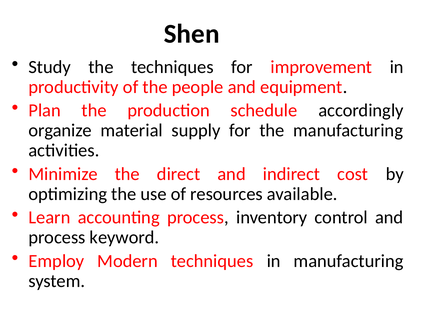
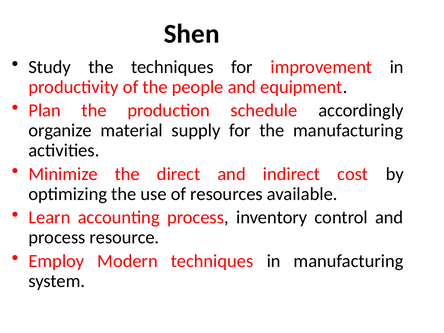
keyword: keyword -> resource (124, 238)
